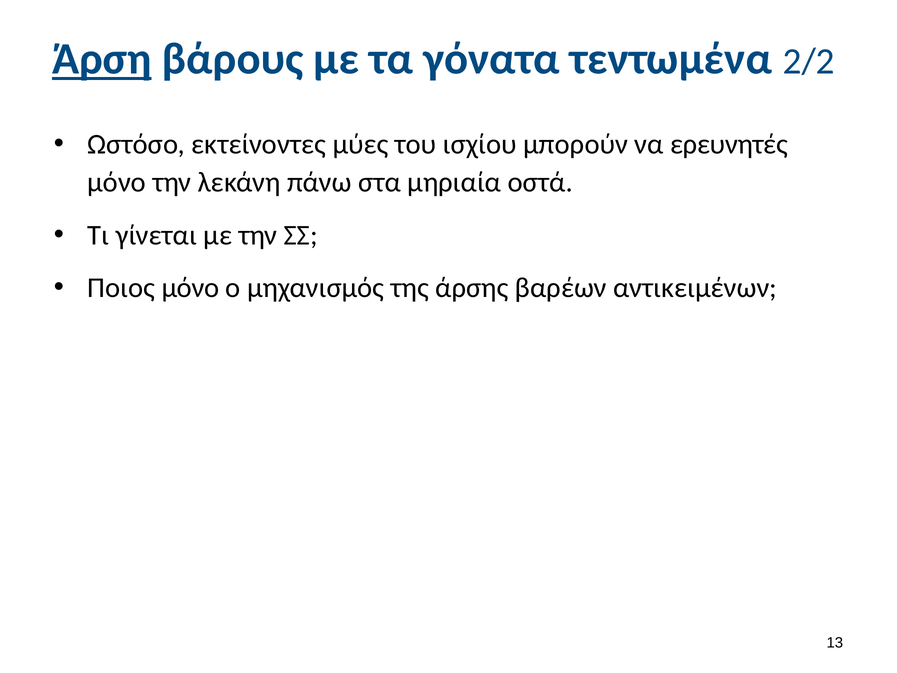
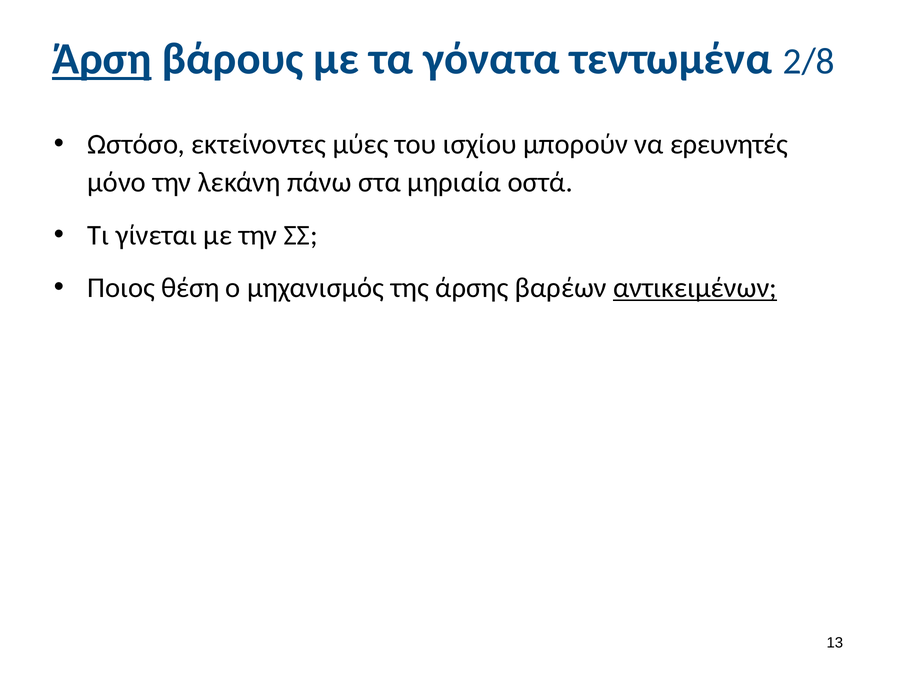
2/2: 2/2 -> 2/8 (809, 62)
Ποιος μόνο: μόνο -> θέση (190, 288)
αντικειμένων underline: none -> present (695, 288)
